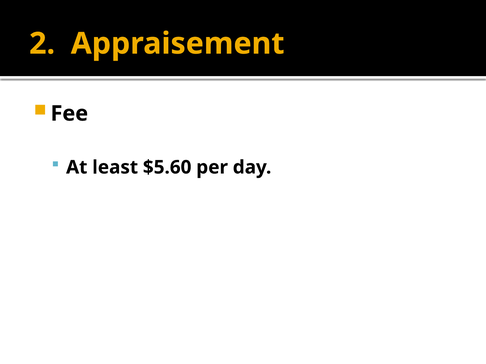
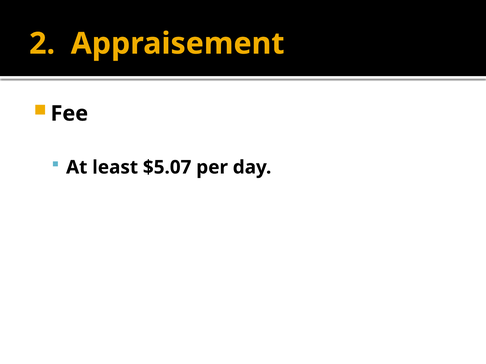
$5.60: $5.60 -> $5.07 (167, 168)
